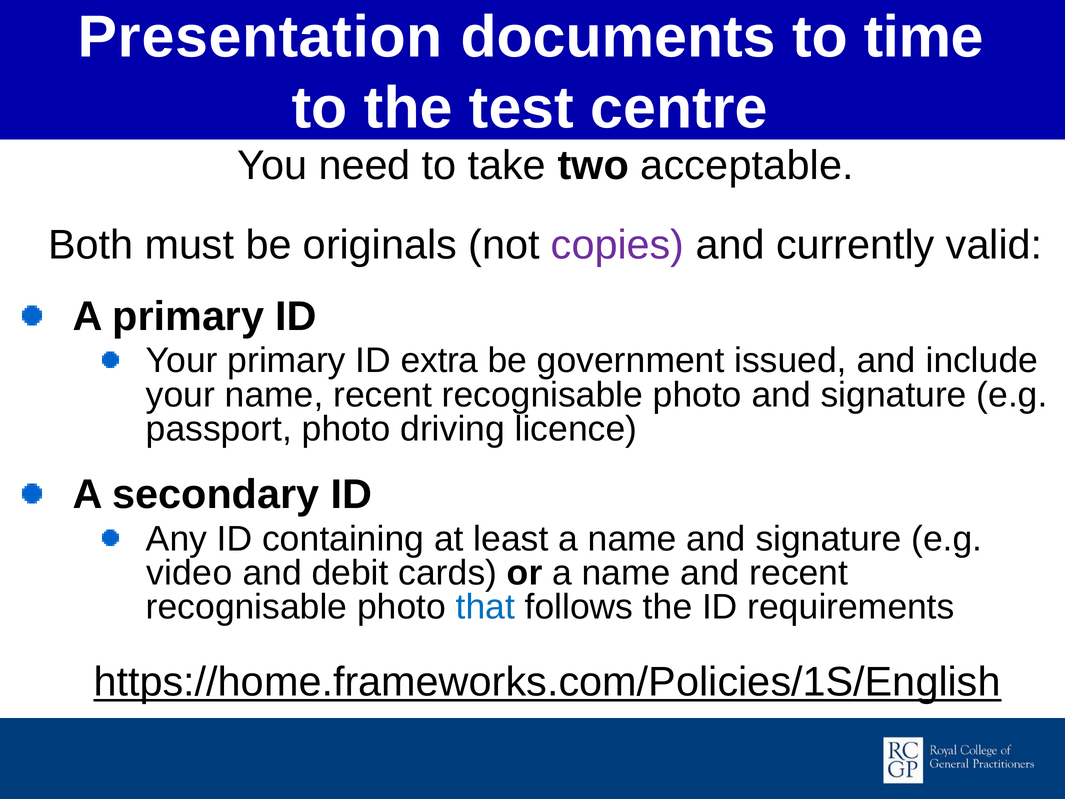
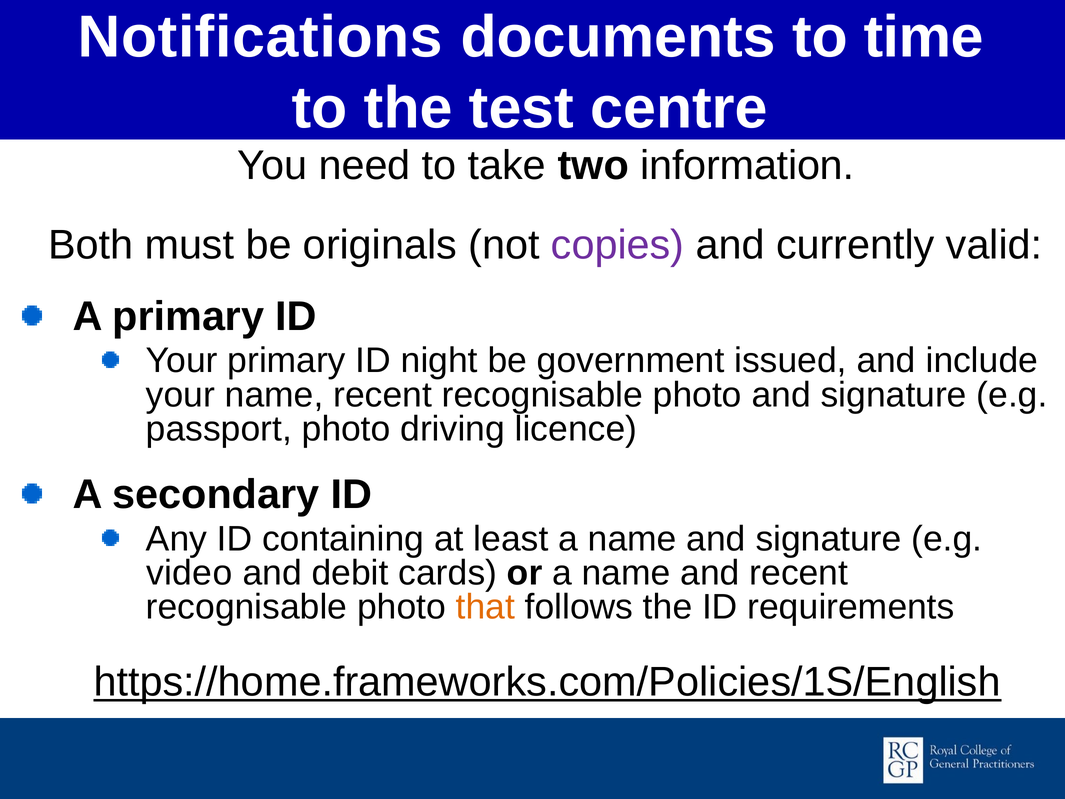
Presentation: Presentation -> Notifications (260, 37)
acceptable: acceptable -> information (747, 165)
extra: extra -> night (439, 361)
that colour: blue -> orange (485, 607)
